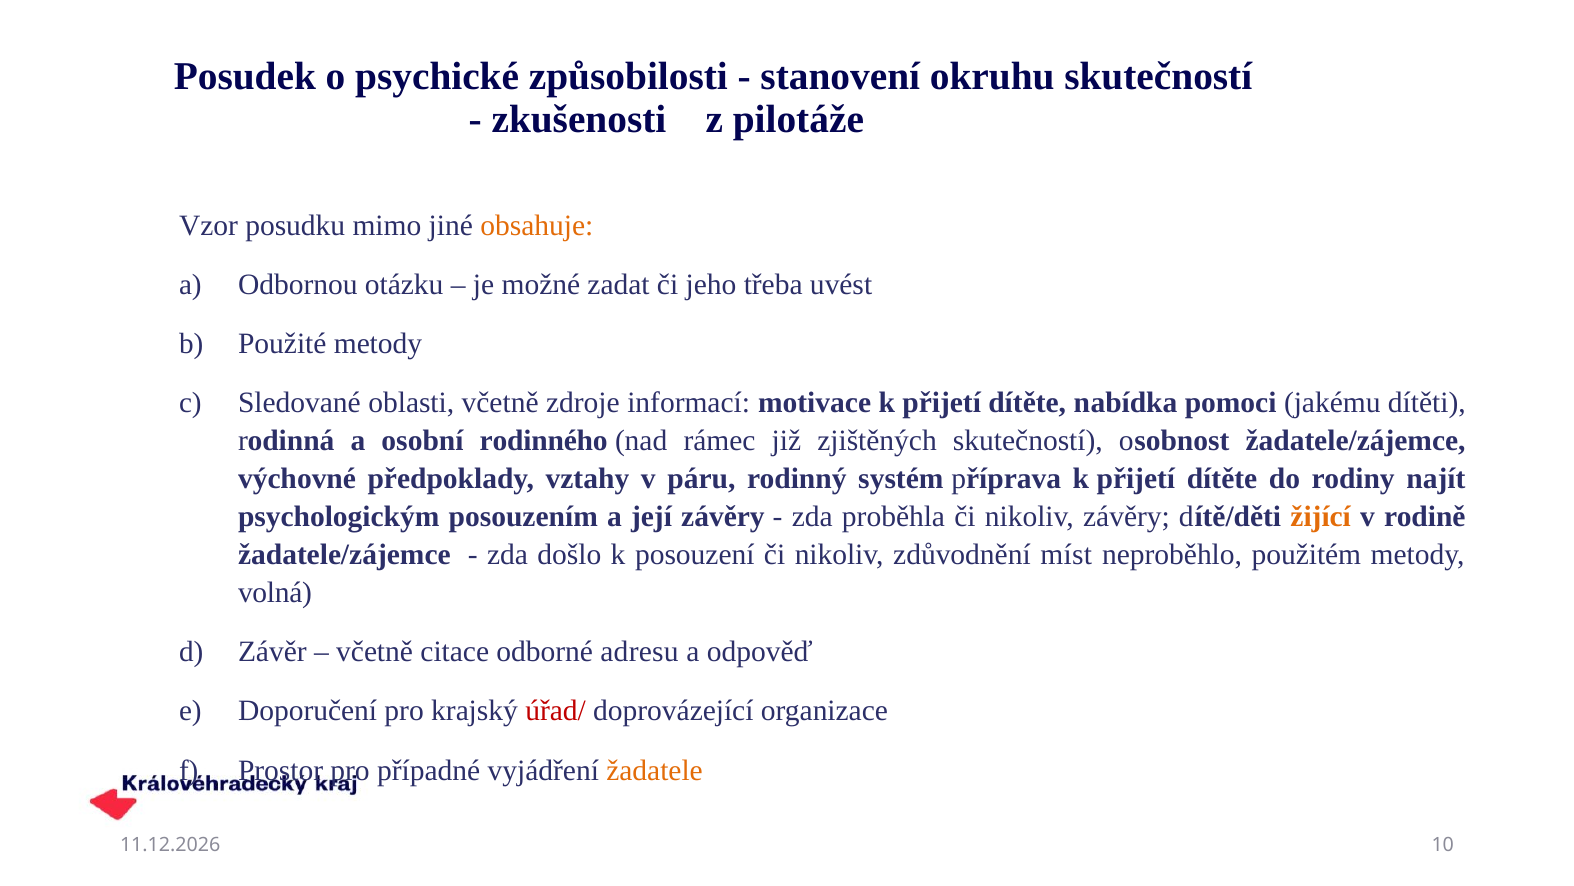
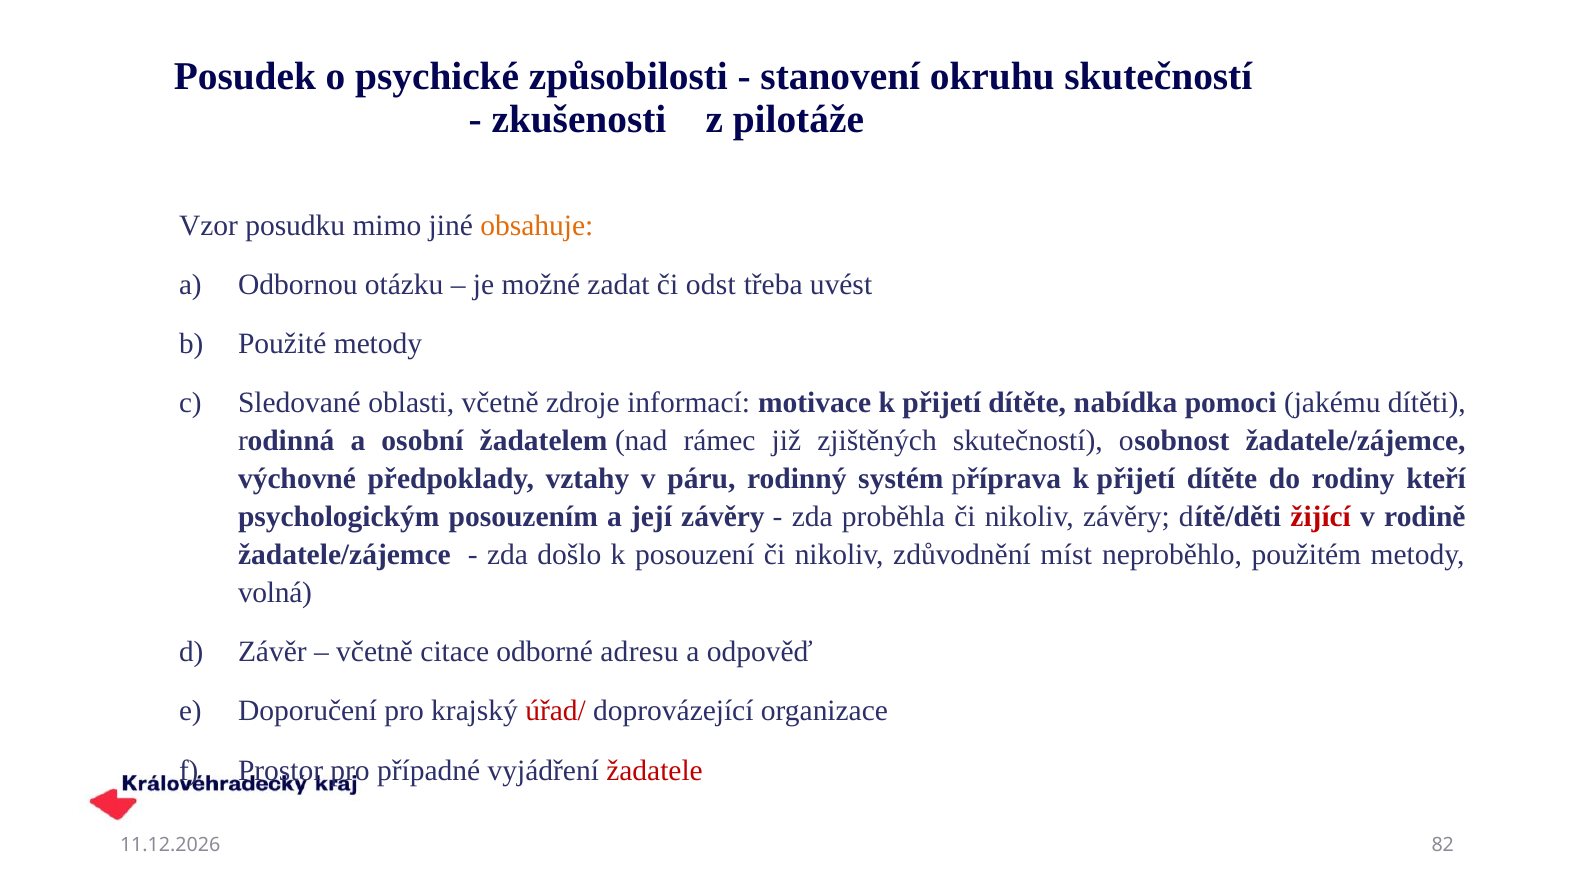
jeho: jeho -> odst (711, 285)
rodinného: rodinného -> žadatelem (544, 441)
najít: najít -> kteří (1436, 479)
žijící colour: orange -> red (1321, 517)
žadatele colour: orange -> red (655, 770)
10: 10 -> 82 (1443, 844)
